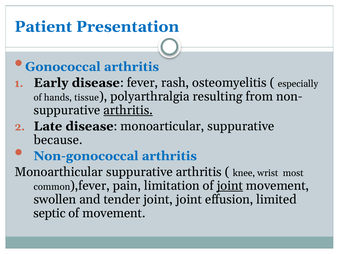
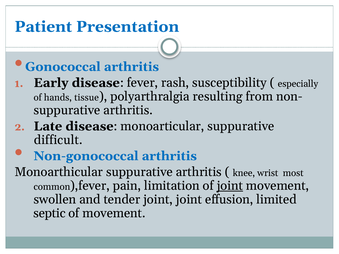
osteomyelitis: osteomyelitis -> susceptibility (229, 83)
arthritis underline: present -> none (128, 110)
because: because -> difficult (58, 140)
